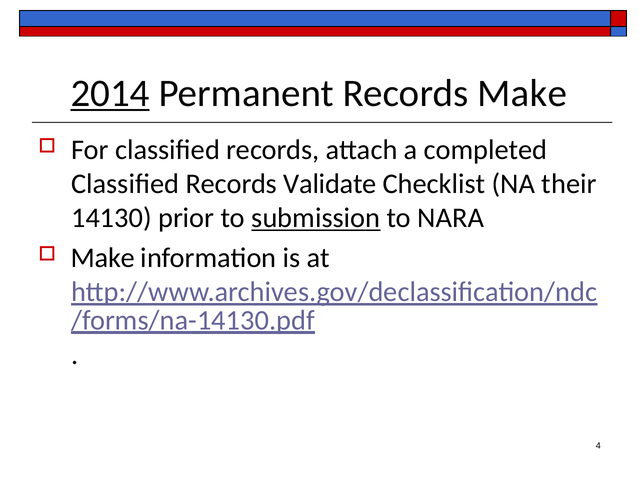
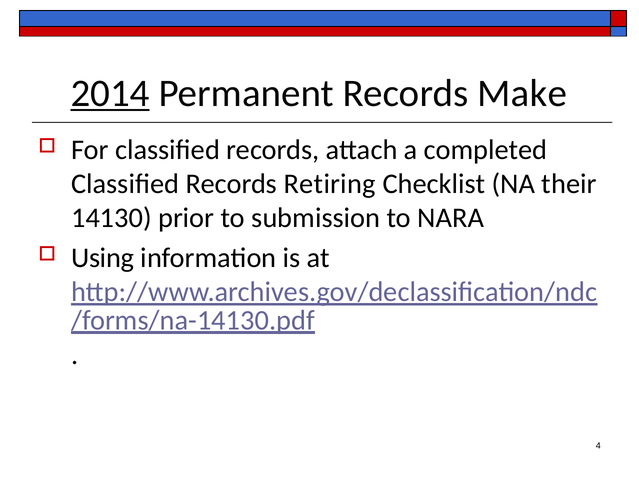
Validate: Validate -> Retiring (330, 184)
submission underline: present -> none (316, 218)
Make: Make -> Using (103, 258)
